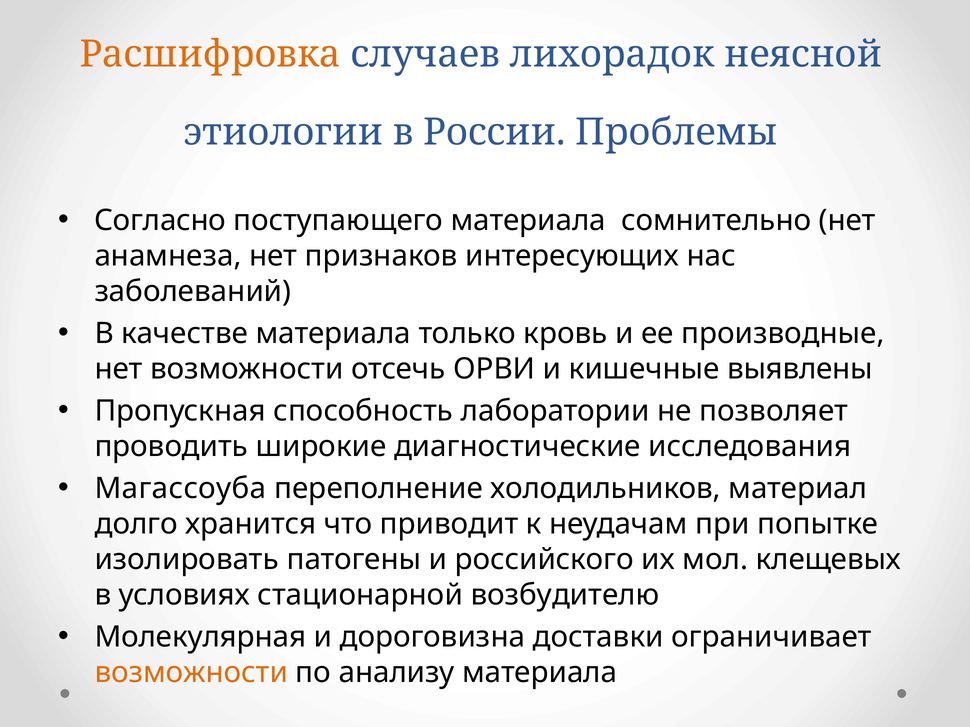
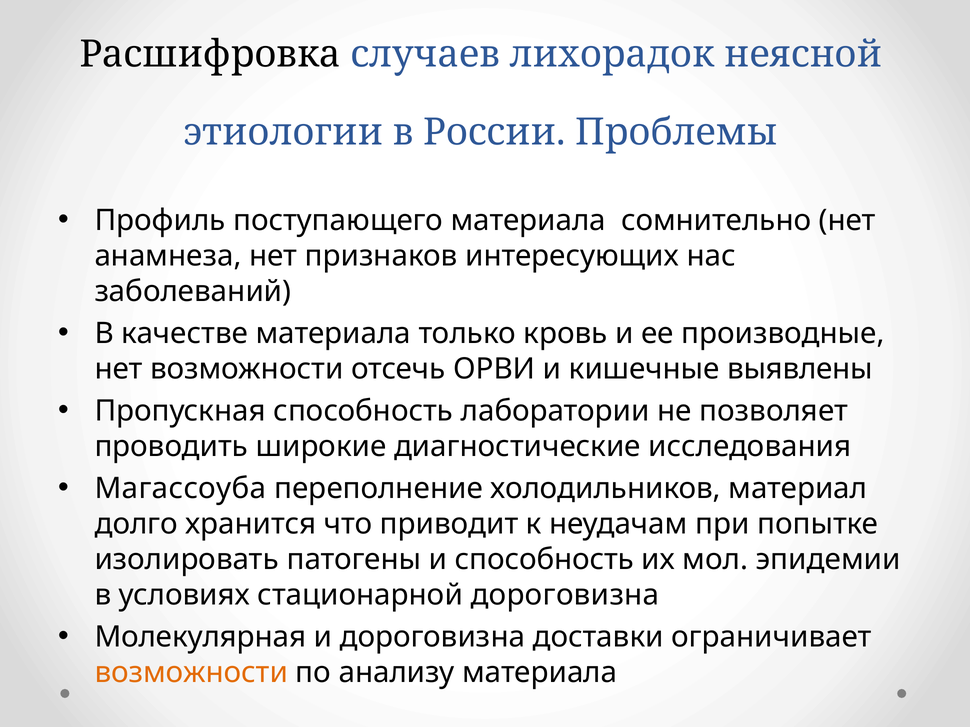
Расшифровка colour: orange -> black (210, 54)
Согласно: Согласно -> Профиль (160, 220)
и российского: российского -> способность (544, 560)
клещевых: клещевых -> эпидемии (828, 560)
стационарной возбудителю: возбудителю -> дороговизна (565, 595)
